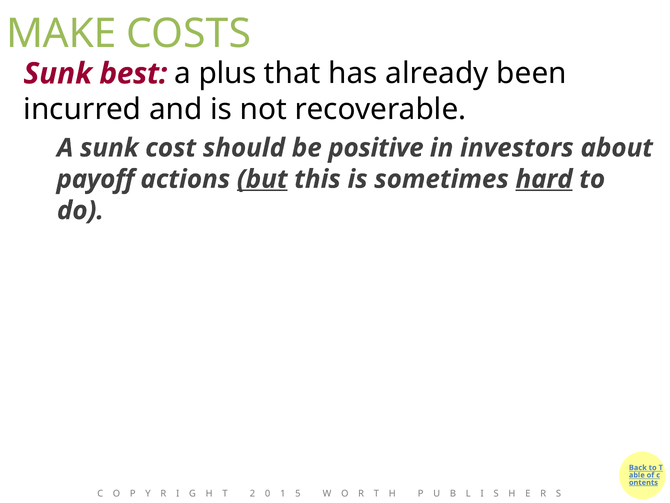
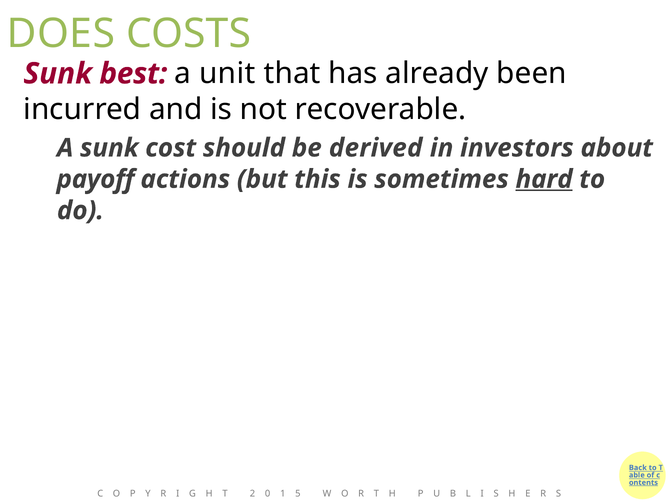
MAKE: MAKE -> DOES (61, 34)
plus: plus -> unit (227, 74)
positive: positive -> derived (376, 148)
but underline: present -> none (262, 179)
